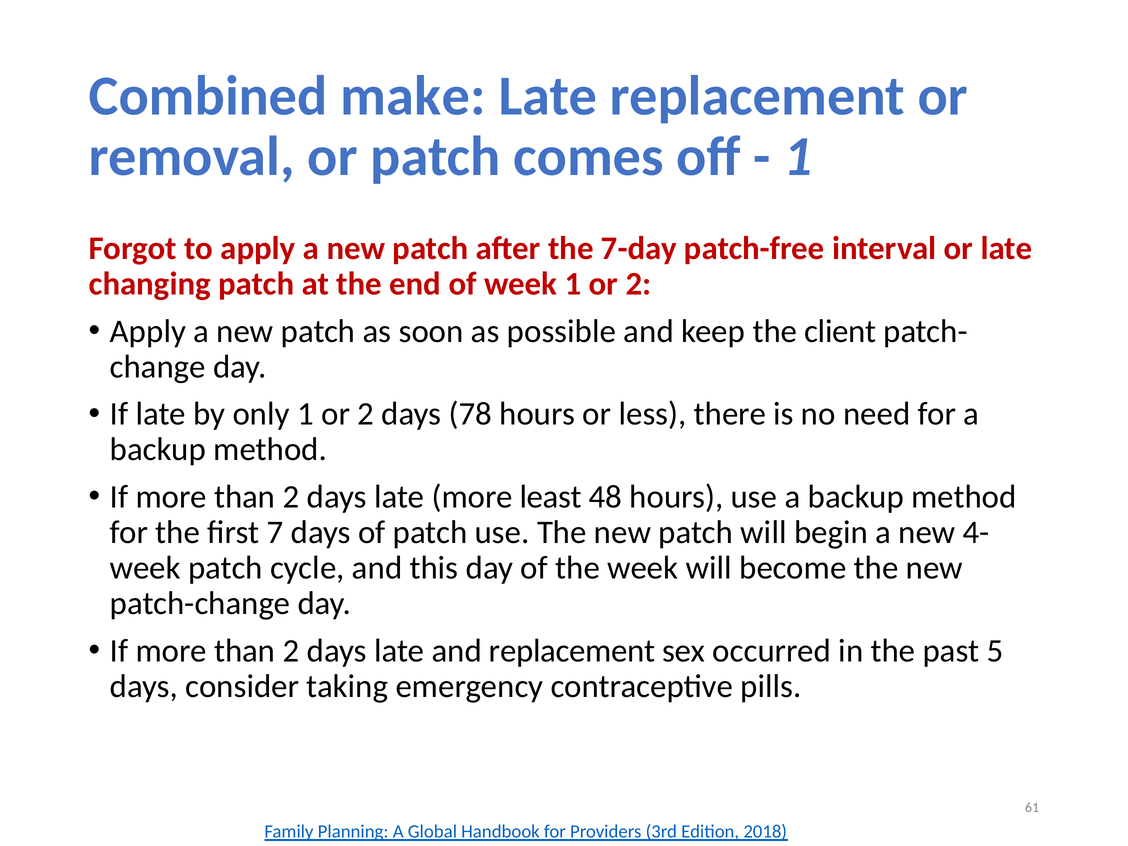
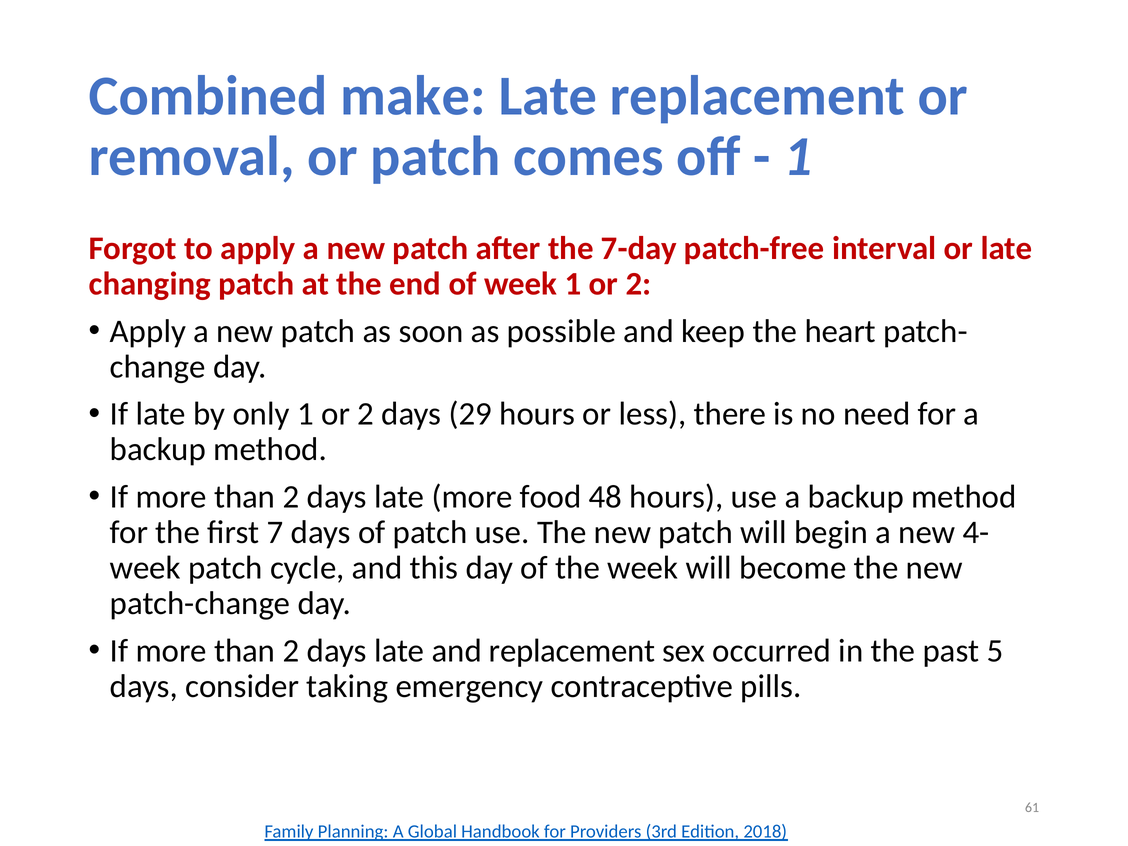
client: client -> heart (840, 331)
78: 78 -> 29 (470, 414)
least: least -> food (551, 497)
